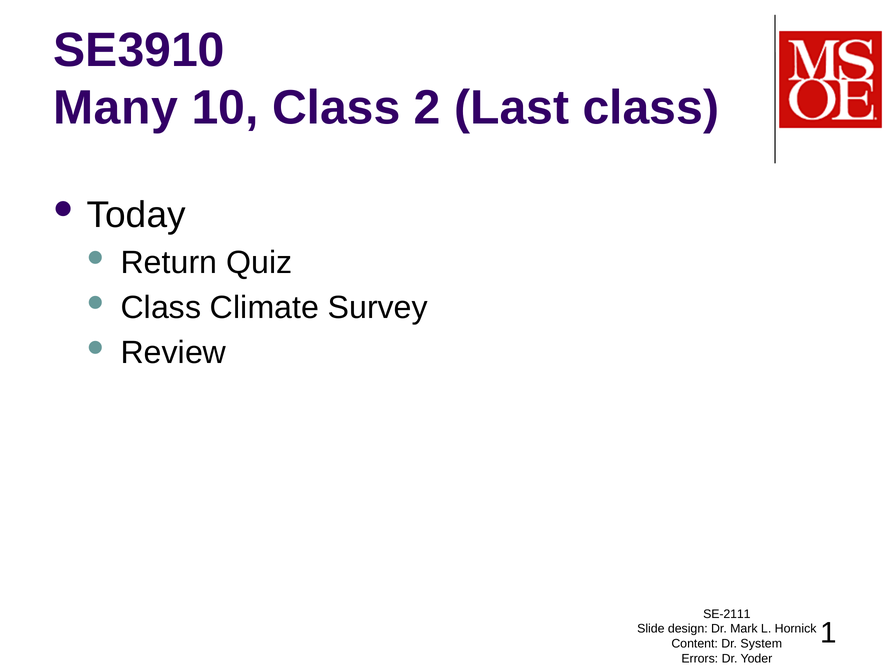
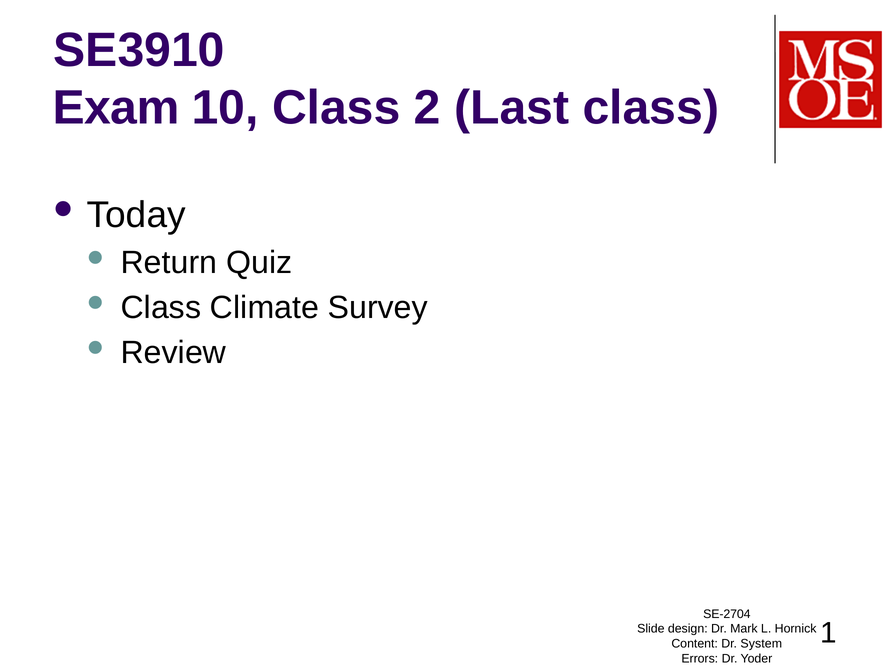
Many: Many -> Exam (116, 108)
SE-2111: SE-2111 -> SE-2704 (727, 613)
